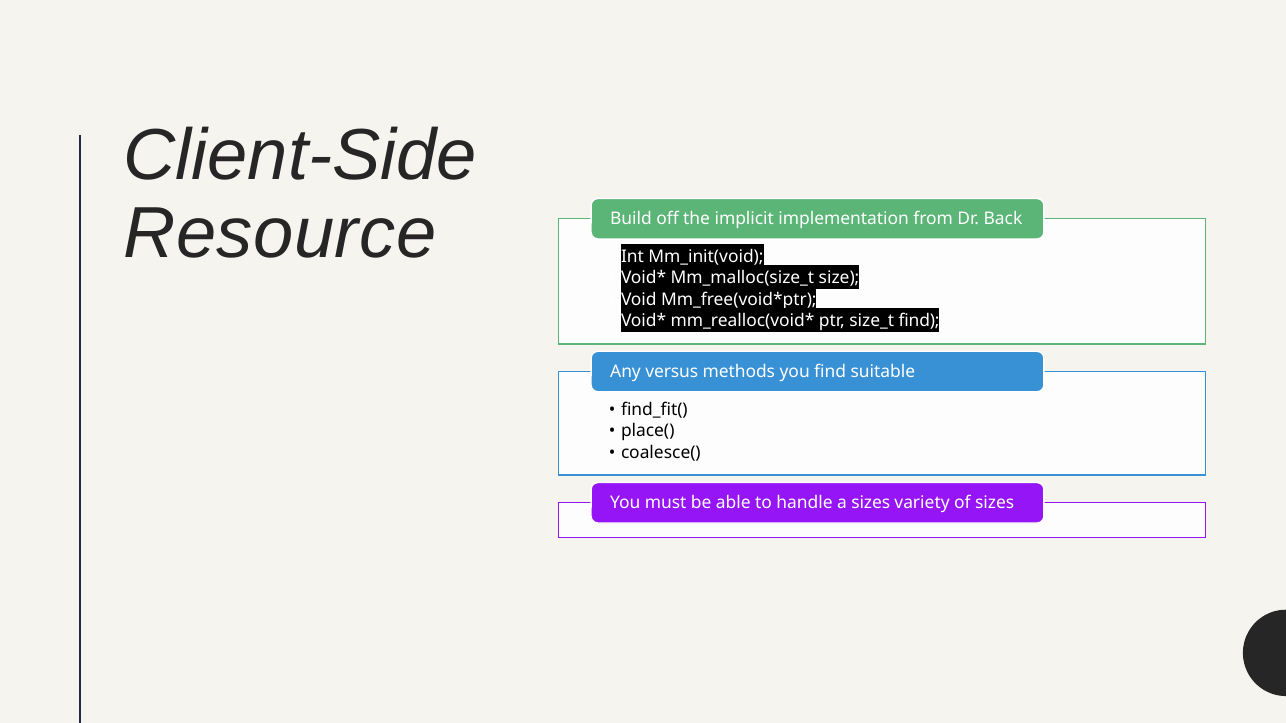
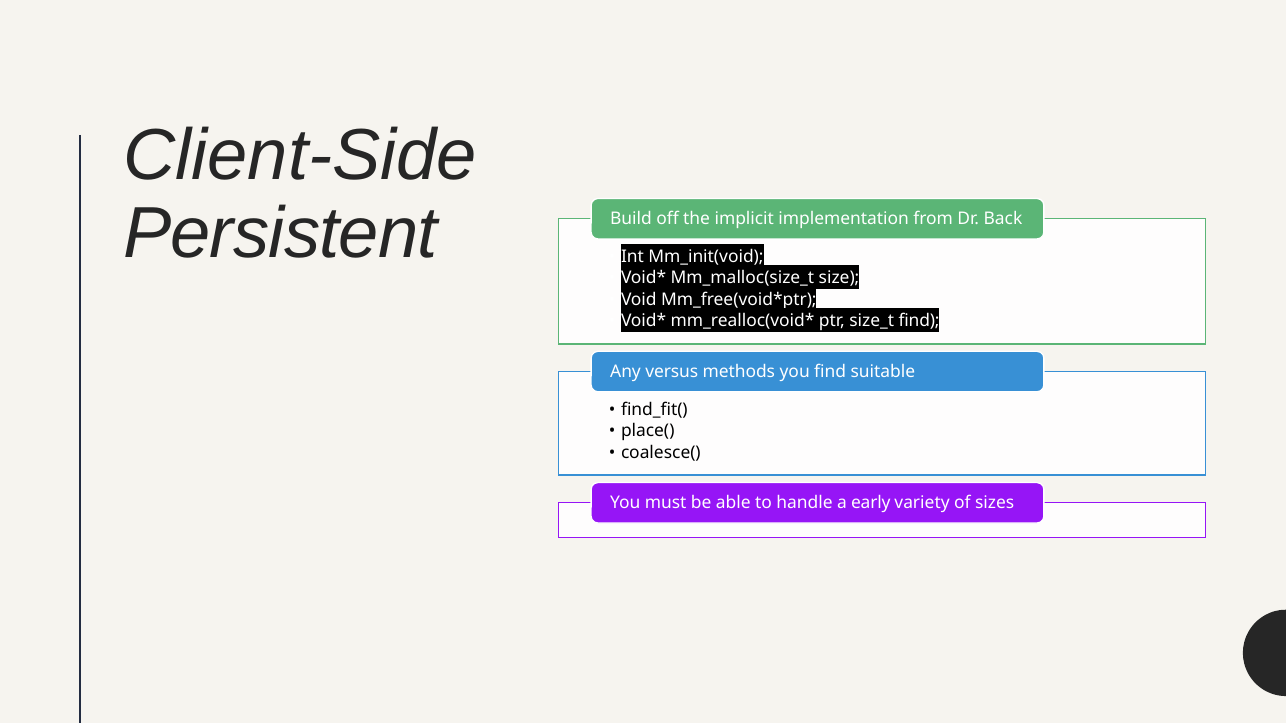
Resource: Resource -> Persistent (280, 234)
a sizes: sizes -> early (871, 503)
